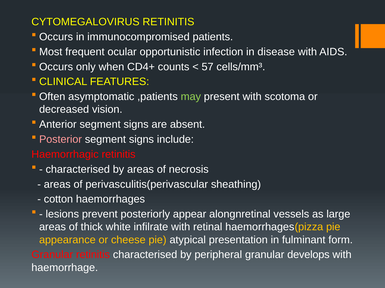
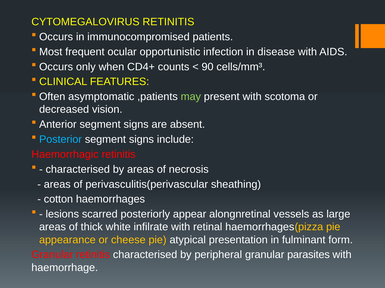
57: 57 -> 90 (208, 67)
Posterior colour: pink -> light blue (61, 140)
prevent: prevent -> scarred (100, 215)
develops: develops -> parasites (308, 255)
